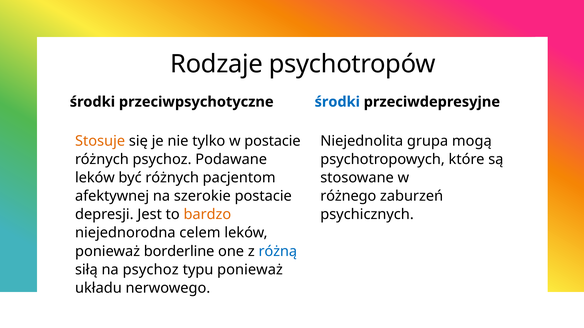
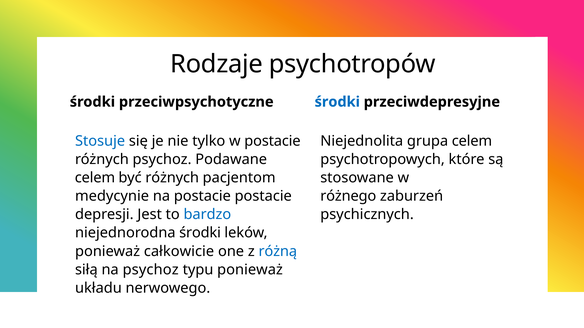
Stosuje colour: orange -> blue (100, 141)
grupa mogą: mogą -> celem (472, 141)
leków: leków -> celem (95, 178)
afektywnej: afektywnej -> medycynie (112, 196)
na szerokie: szerokie -> postacie (202, 196)
bardzo colour: orange -> blue (207, 215)
niejednorodna celem: celem -> środki (200, 233)
borderline: borderline -> całkowicie (179, 252)
